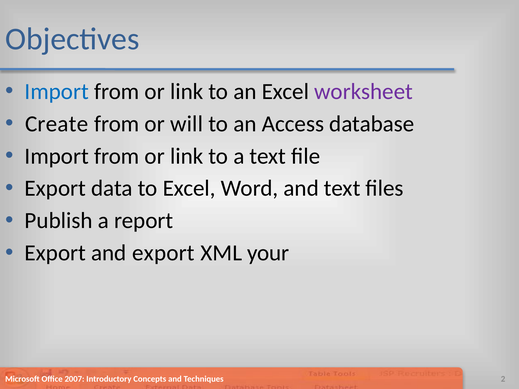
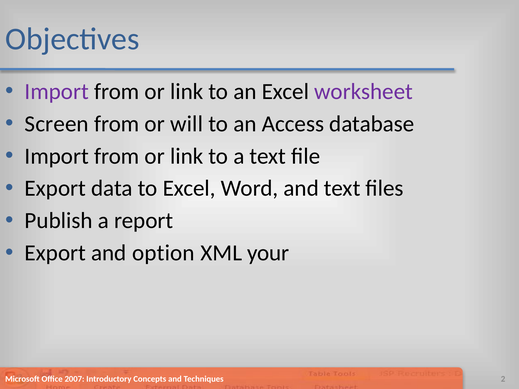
Import colour: blue -> purple (57, 92)
Create: Create -> Screen (57, 124)
and export: export -> option (163, 253)
